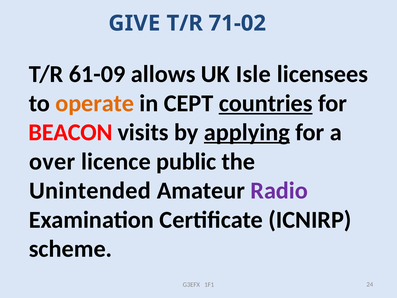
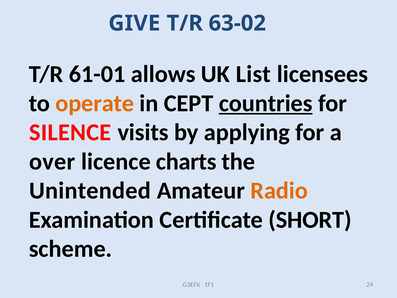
71-02: 71-02 -> 63-02 (237, 23)
61-09: 61-09 -> 61-01 (97, 74)
Isle: Isle -> List (253, 74)
BEACON: BEACON -> SILENCE (70, 132)
applying underline: present -> none (247, 132)
public: public -> charts (186, 161)
Radio colour: purple -> orange (279, 190)
ICNIRP: ICNIRP -> SHORT (310, 220)
